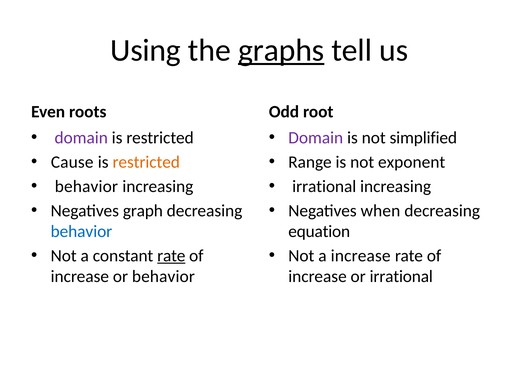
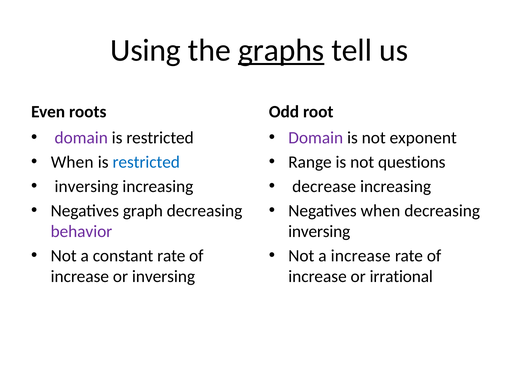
simplified: simplified -> exponent (423, 138)
Cause: Cause -> When (72, 162)
restricted colour: orange -> blue (146, 162)
exponent: exponent -> questions (412, 162)
behavior: behavior -> inversing (86, 186)
irrational: irrational -> decrease (324, 186)
behavior colour: blue -> purple (81, 231)
equation: equation -> inversing (319, 231)
rate underline: present -> none (171, 255)
or behavior: behavior -> inversing (164, 276)
